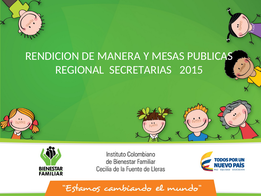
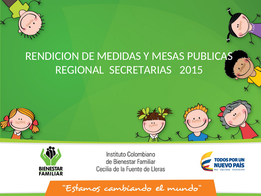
MANERA: MANERA -> MEDIDAS (119, 56)
